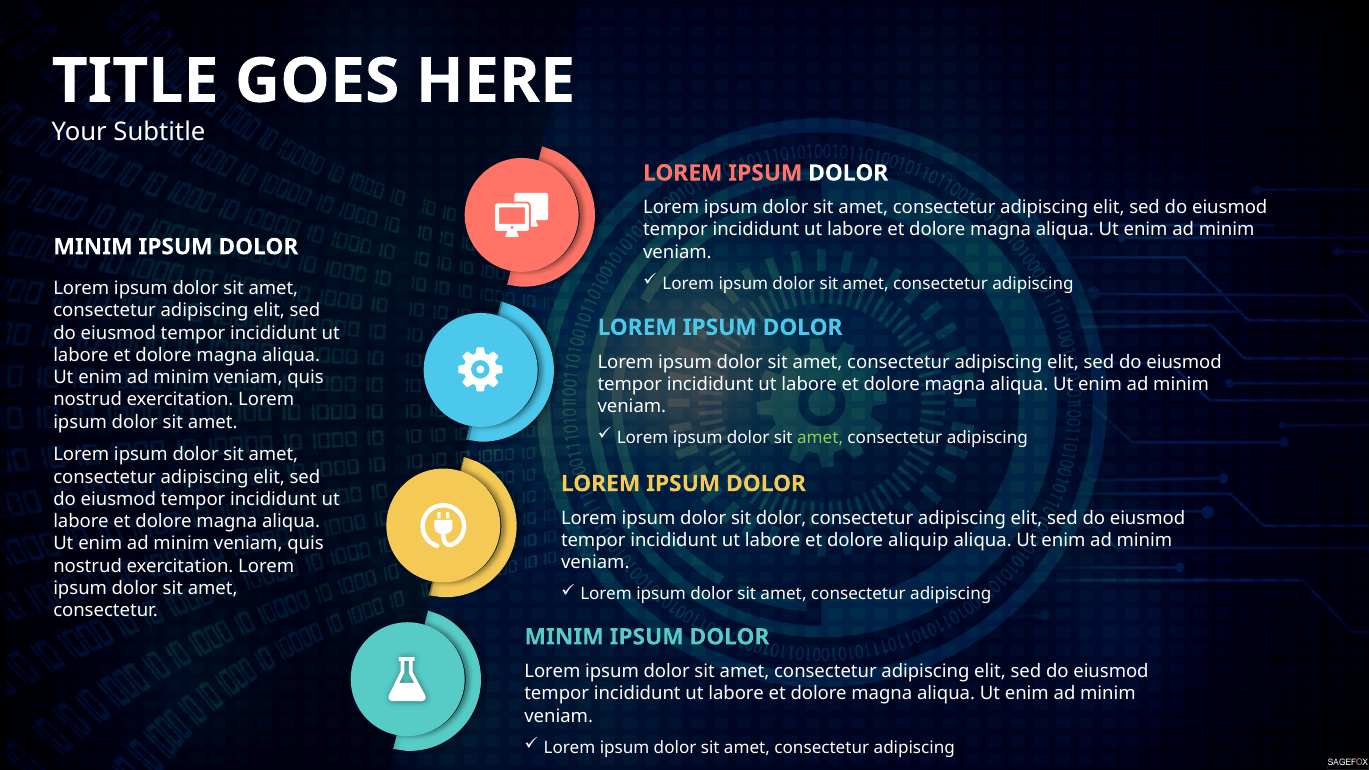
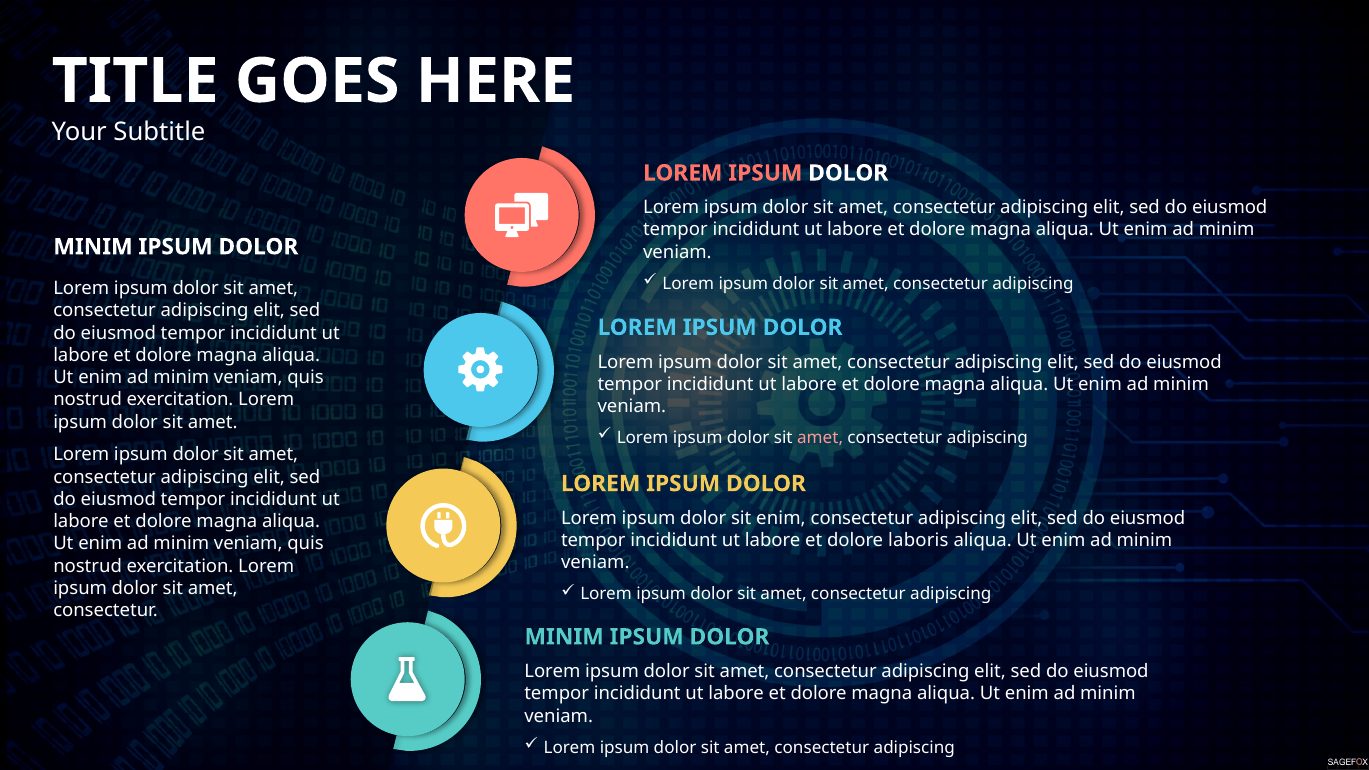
amet colour: light green -> pink (820, 438)
sit dolor: dolor -> enim (781, 518)
aliquip: aliquip -> laboris (918, 540)
